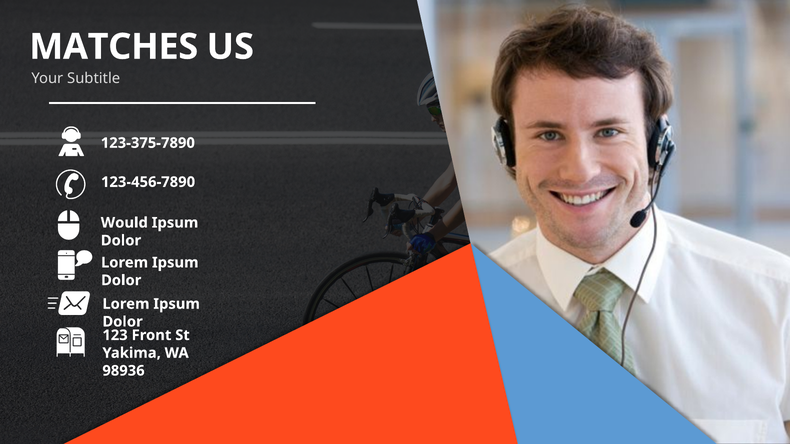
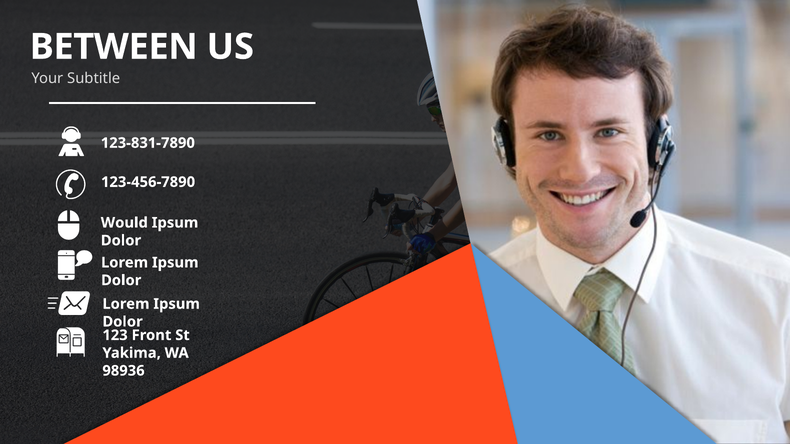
MATCHES: MATCHES -> BETWEEN (114, 47)
123-375-7890: 123-375-7890 -> 123-831-7890 (148, 143)
